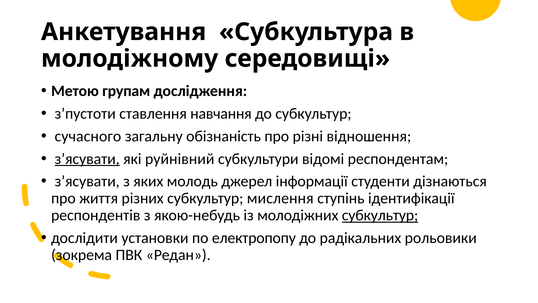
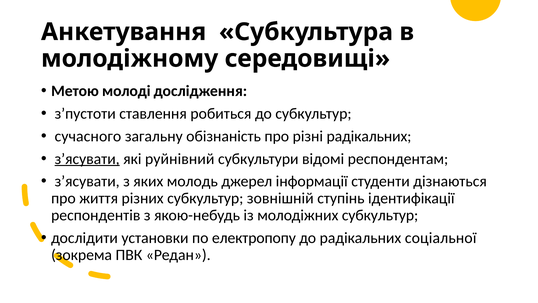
групам: групам -> молоді (126, 91)
навчання: навчання -> робиться (221, 114)
різні відношення: відношення -> радікальних (369, 136)
мислення: мислення -> зовнішній (280, 198)
субкультур underline: present -> none (380, 215)
рольовики: рольовики -> соціальної (441, 238)
